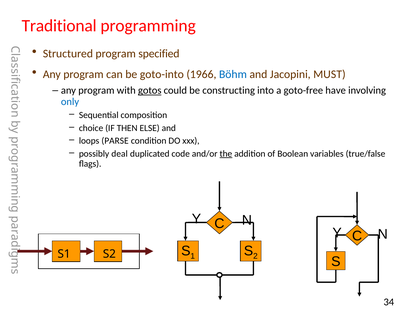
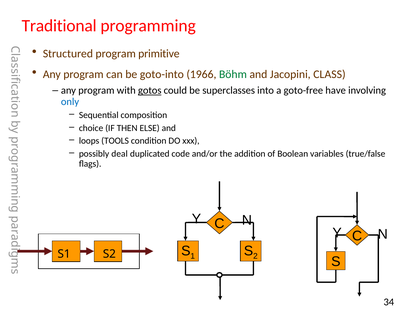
specified: specified -> primitive (159, 54)
Böhm colour: blue -> green (233, 74)
MUST: MUST -> CLASS (329, 74)
constructing: constructing -> superclasses (229, 90)
PARSE: PARSE -> TOOLS (115, 141)
the underline: present -> none (226, 153)
